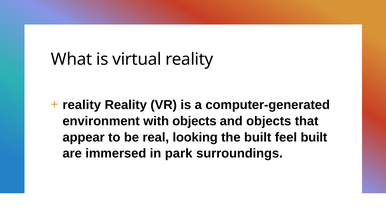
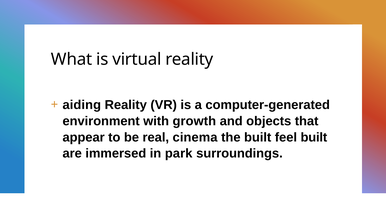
reality: reality -> aiding (82, 105)
with objects: objects -> growth (194, 121)
looking: looking -> cinema (195, 137)
